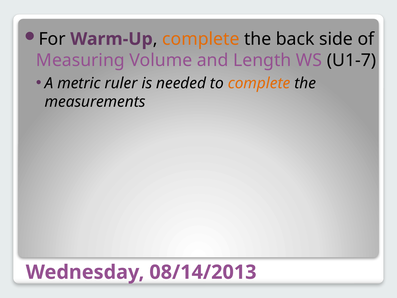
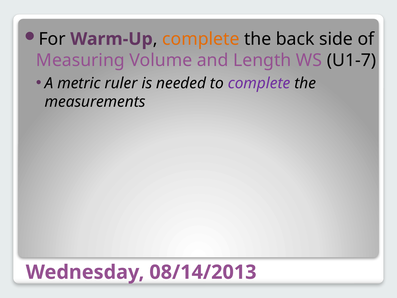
complete colour: orange -> purple (259, 83)
